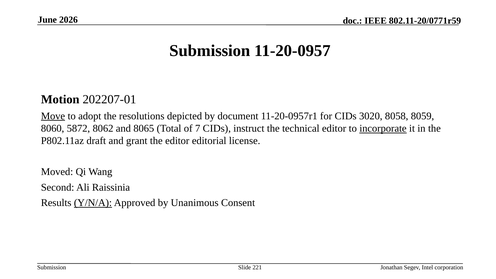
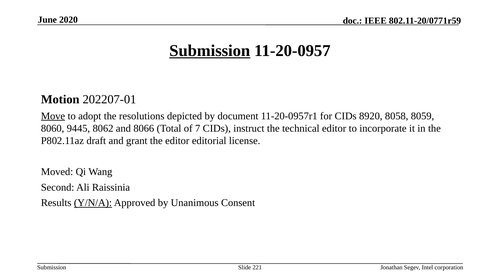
2026: 2026 -> 2020 (68, 20)
Submission underline: none -> present (210, 51)
3020: 3020 -> 8920 (371, 116)
5872: 5872 -> 9445 (78, 128)
8065: 8065 -> 8066 (144, 128)
incorporate underline: present -> none (383, 128)
